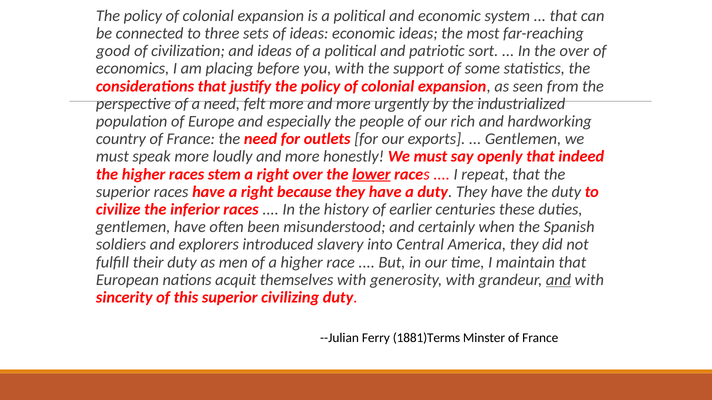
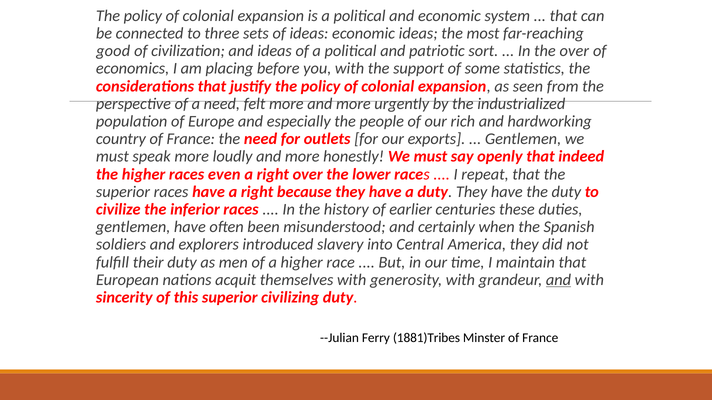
stem: stem -> even (224, 174)
lower underline: present -> none (371, 174)
1881)Terms: 1881)Terms -> 1881)Tribes (426, 338)
